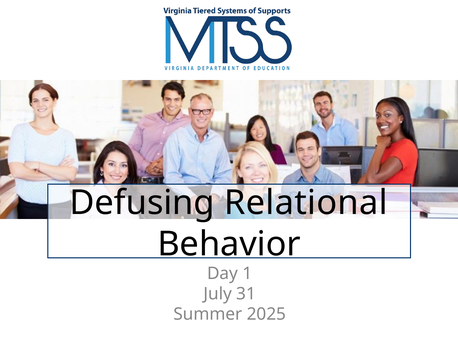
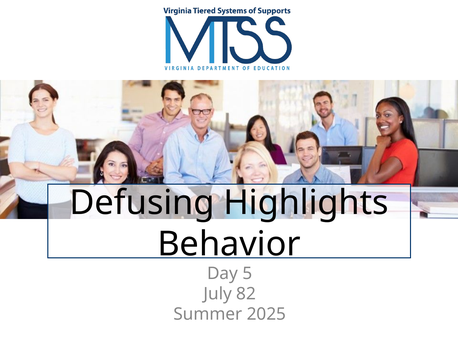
Relational: Relational -> Highlights (306, 202)
1: 1 -> 5 (247, 273)
31: 31 -> 82 (246, 293)
